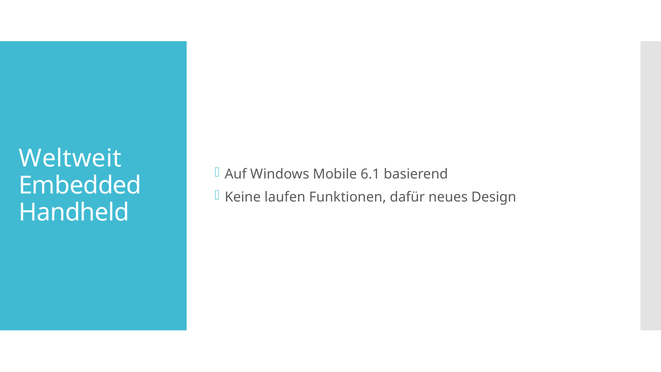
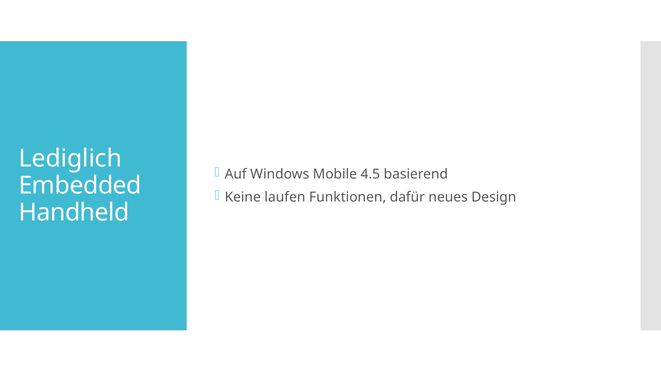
Weltweit: Weltweit -> Lediglich (70, 159)
6.1: 6.1 -> 4.5 (370, 174)
